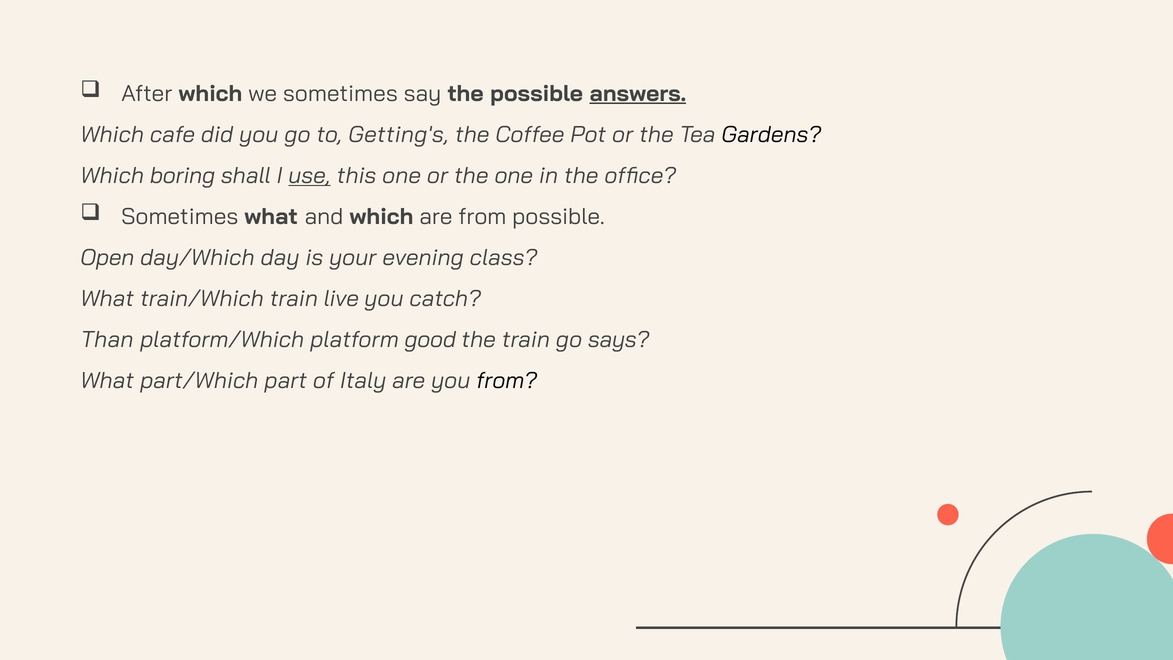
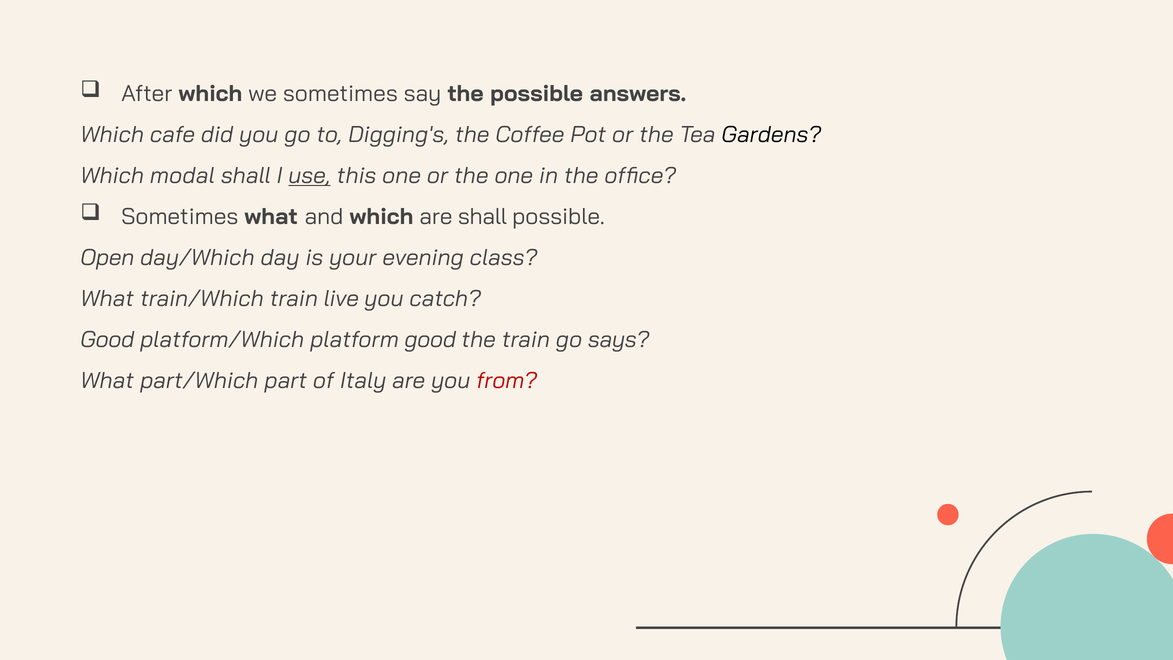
answers underline: present -> none (638, 93)
Getting's: Getting's -> Digging's (399, 135)
boring: boring -> modal (182, 176)
are from: from -> shall (482, 217)
Than: Than -> Good (107, 340)
from colour: black -> red (507, 381)
